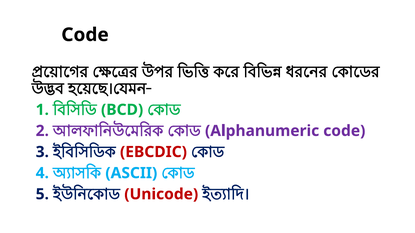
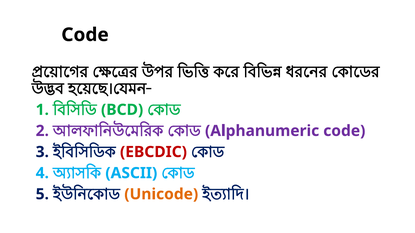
Unicode colour: red -> orange (161, 195)
